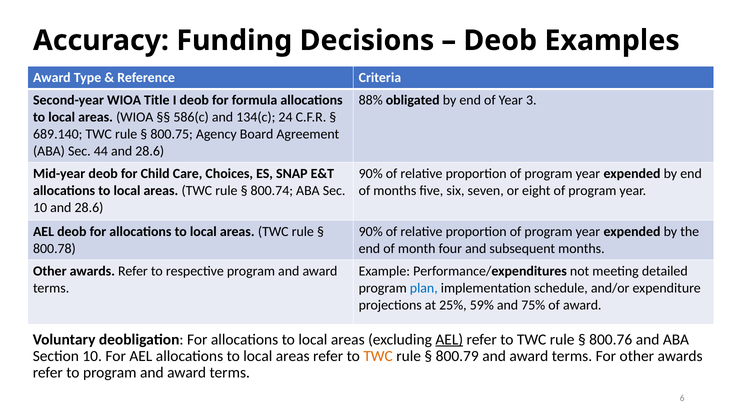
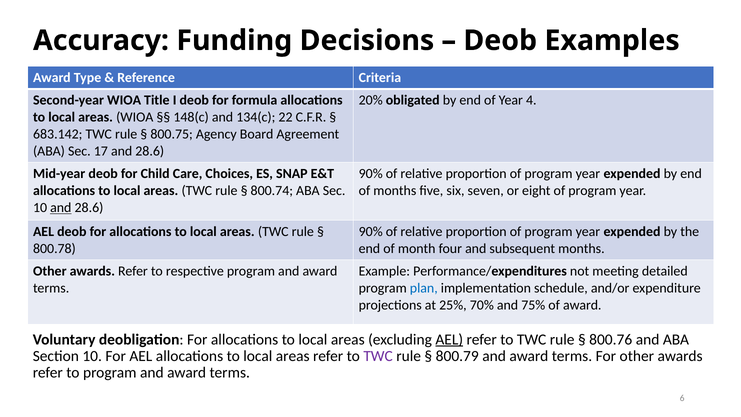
88%: 88% -> 20% (371, 100)
3: 3 -> 4 (531, 100)
586(c: 586(c -> 148(c (191, 117)
24: 24 -> 22 (286, 117)
689.140: 689.140 -> 683.142 (58, 134)
44: 44 -> 17 (101, 151)
and underline: none -> present (61, 208)
59%: 59% -> 70% (482, 305)
TWC colour: orange -> purple (378, 356)
